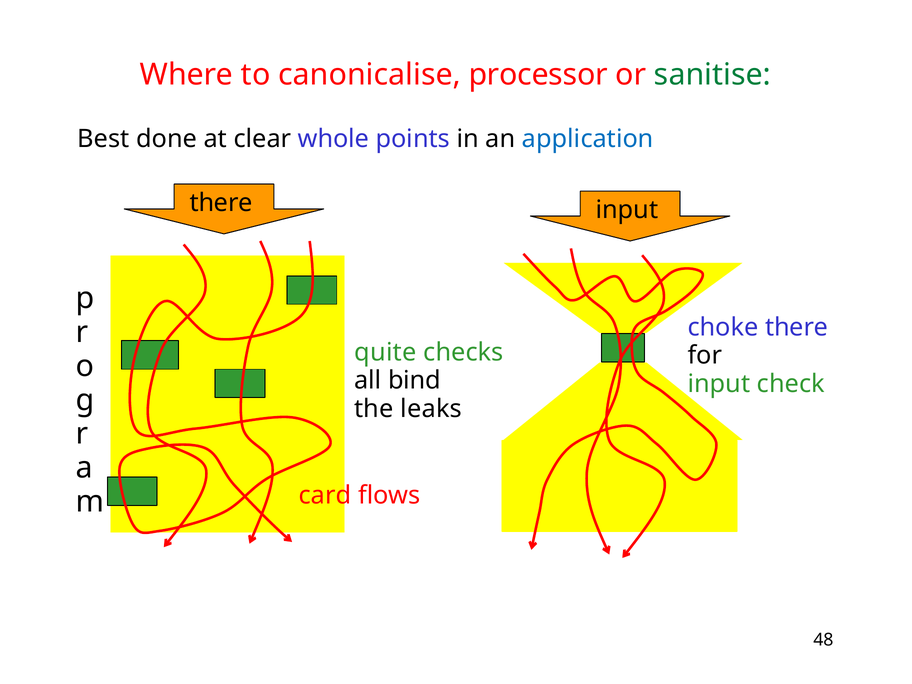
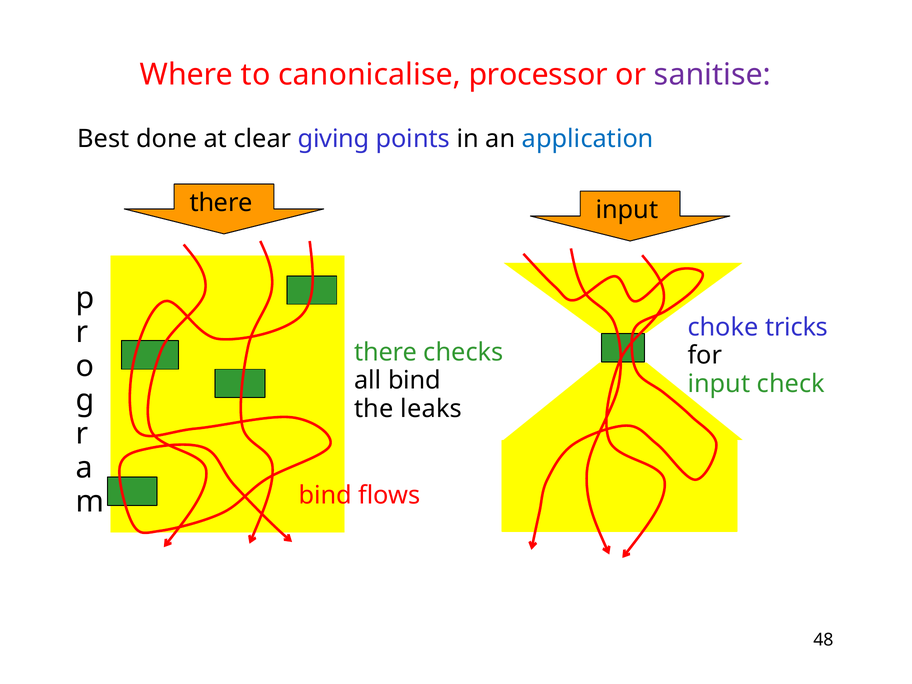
sanitise colour: green -> purple (712, 75)
whole: whole -> giving (334, 139)
choke there: there -> tricks (797, 327)
quite: quite -> there (386, 352)
card: card -> bind (325, 496)
